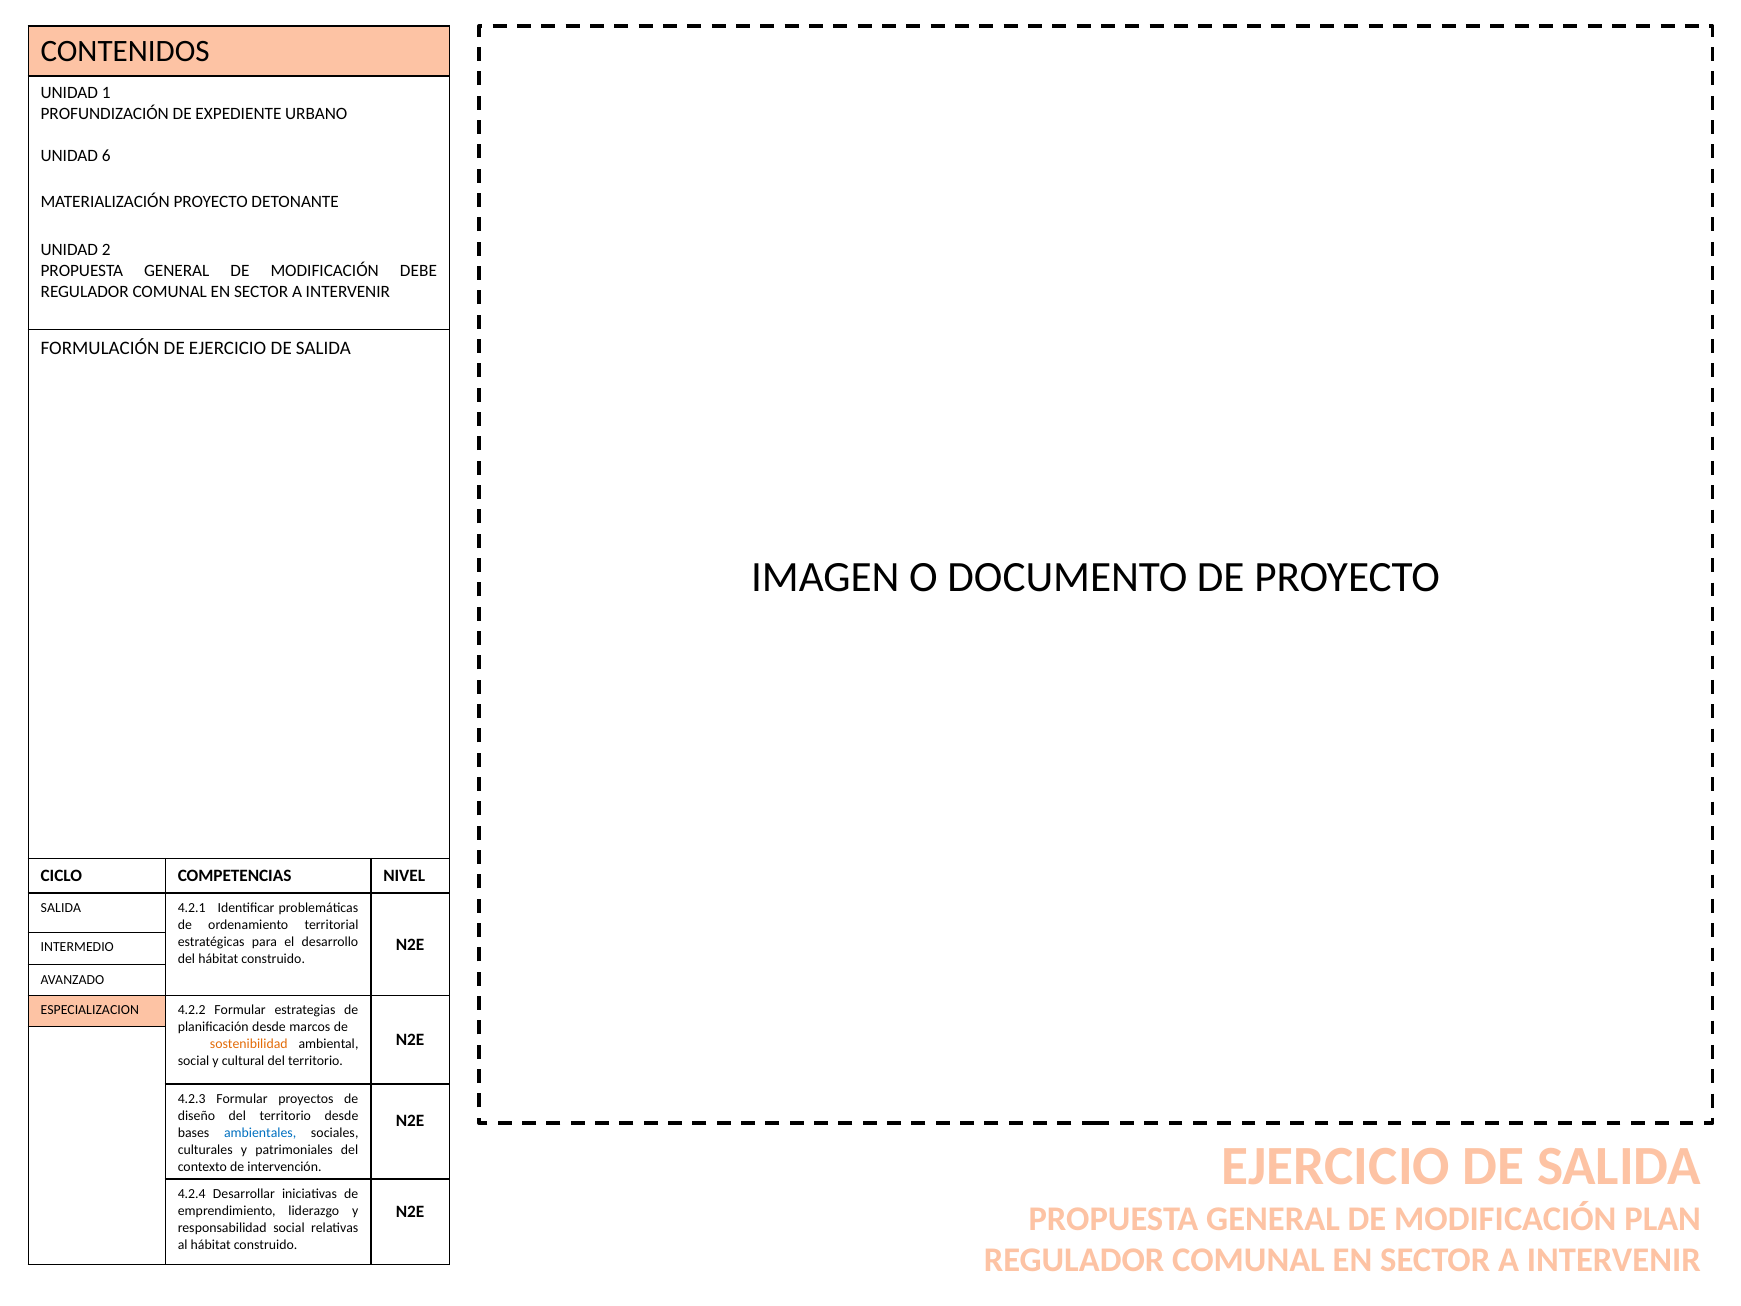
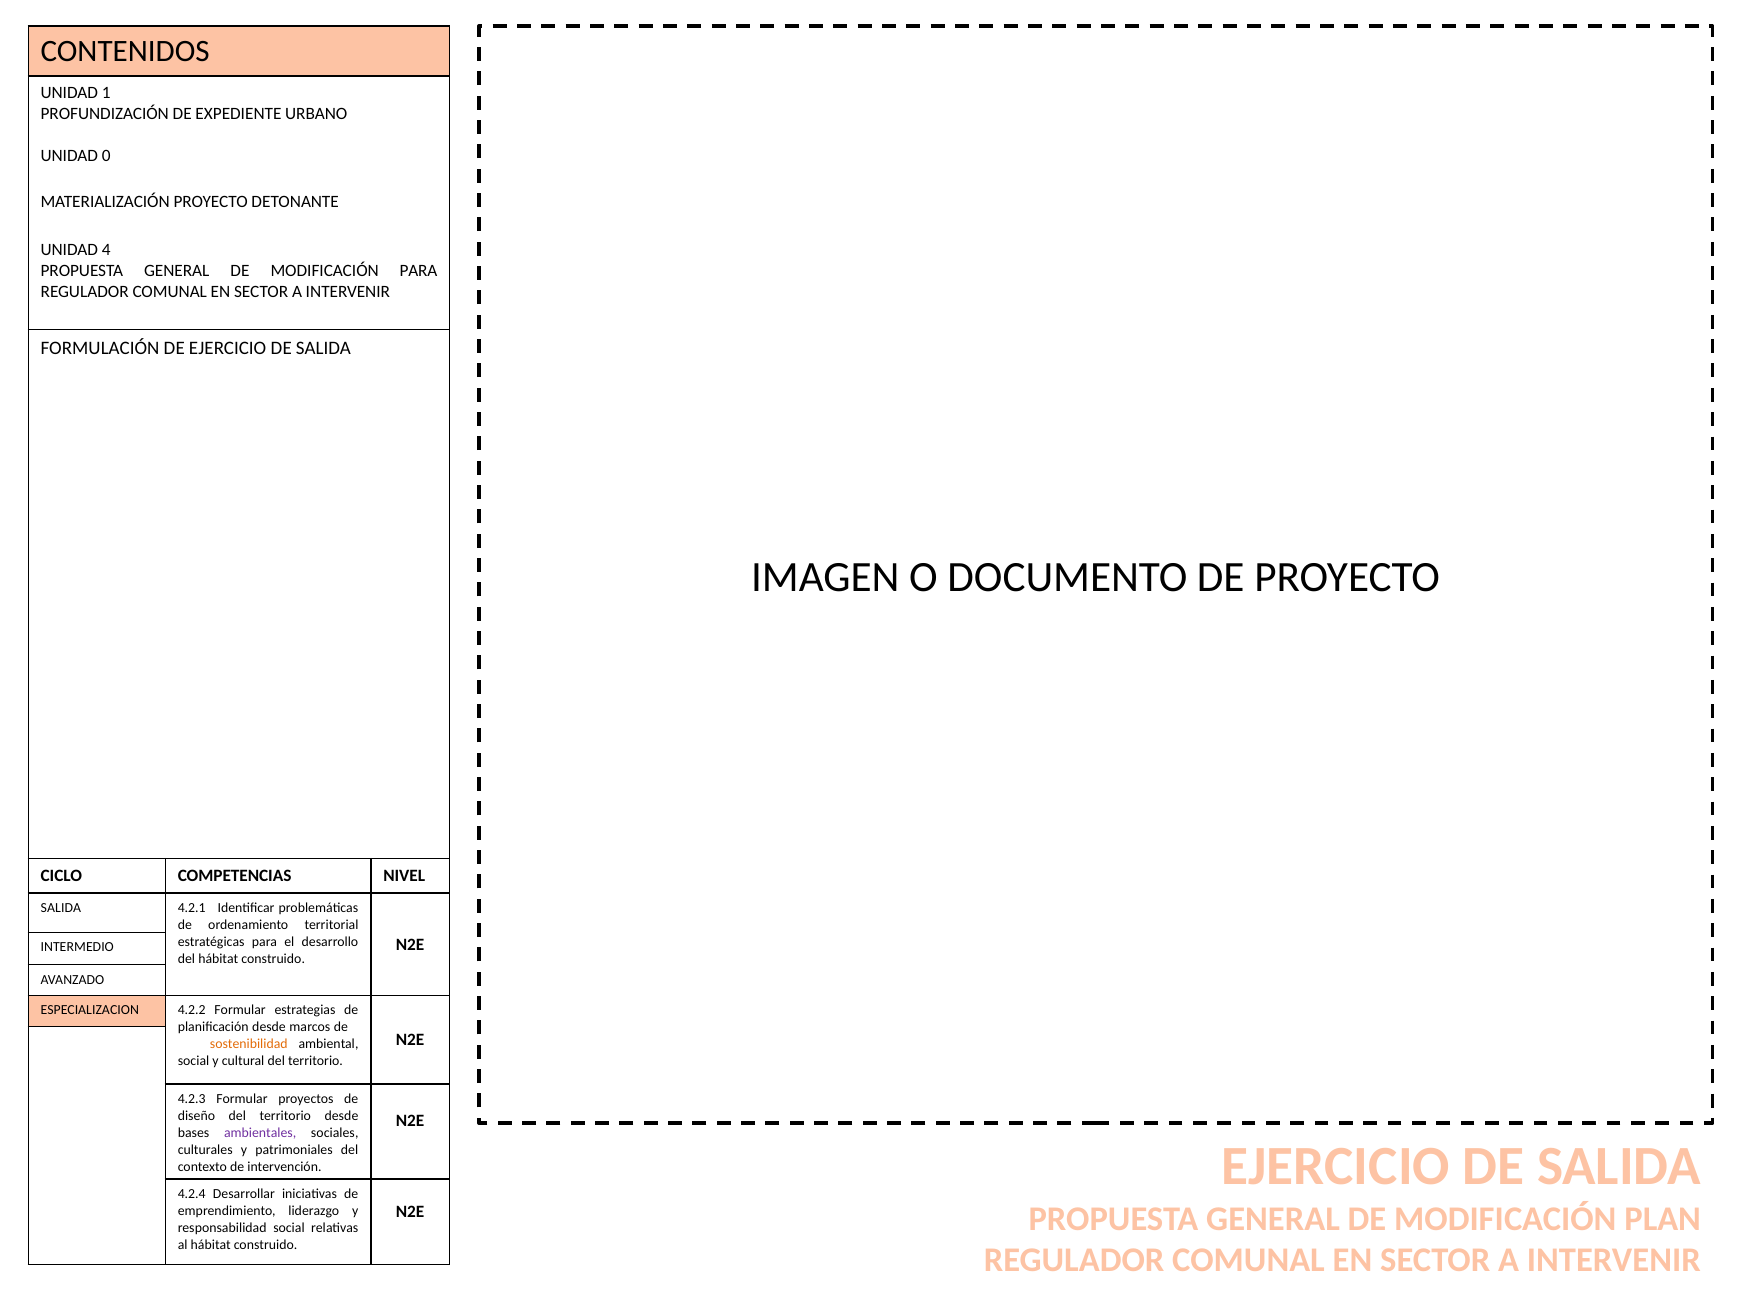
6: 6 -> 0 (106, 156)
2: 2 -> 4 (106, 250)
MODIFICACIÓN DEBE: DEBE -> PARA (419, 271)
ambientales colour: blue -> purple (260, 1133)
